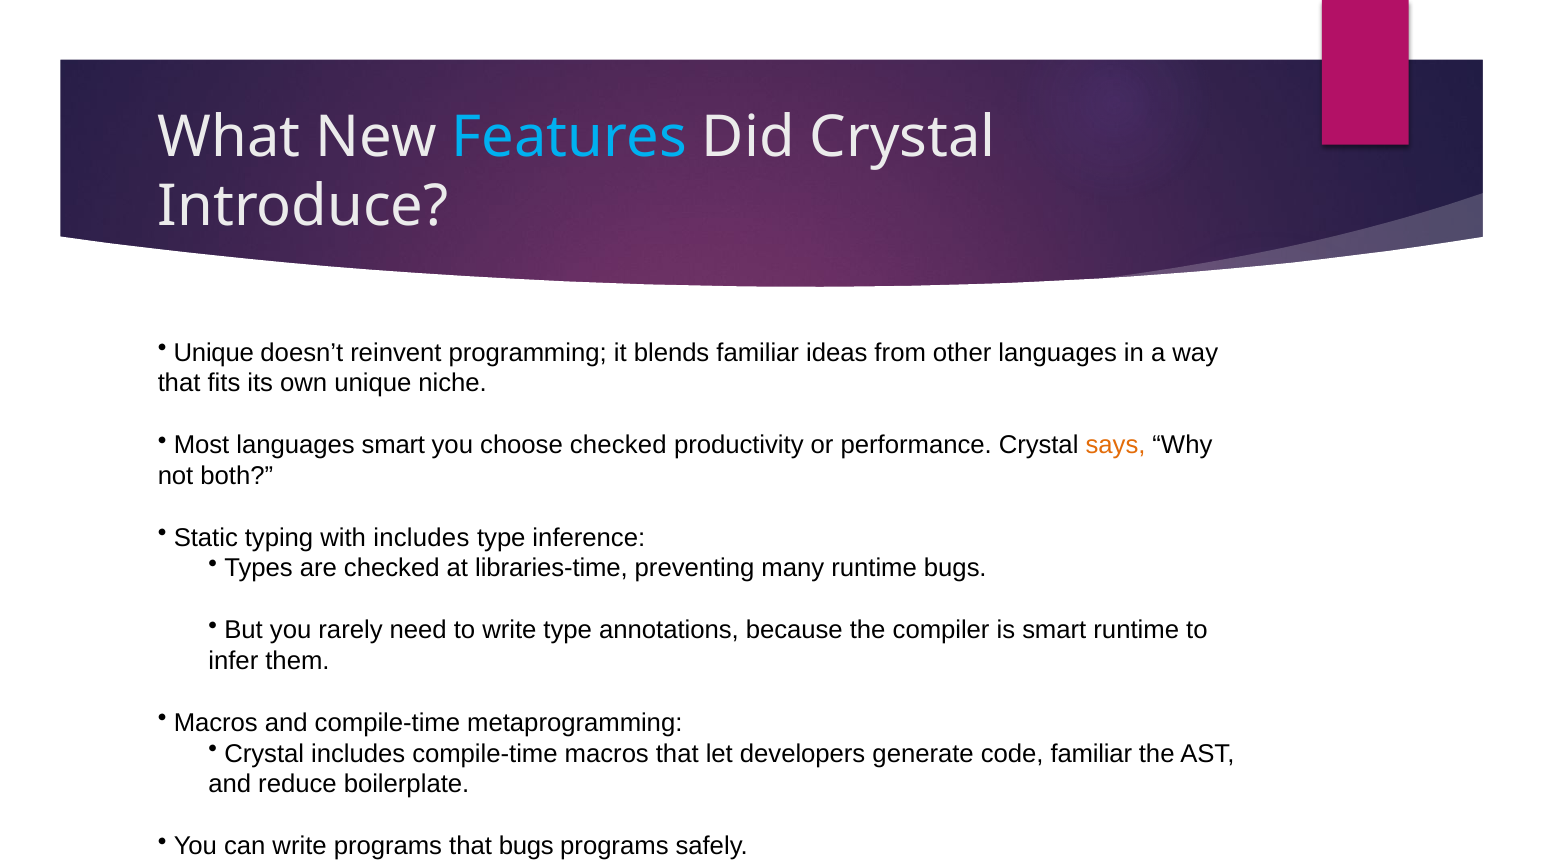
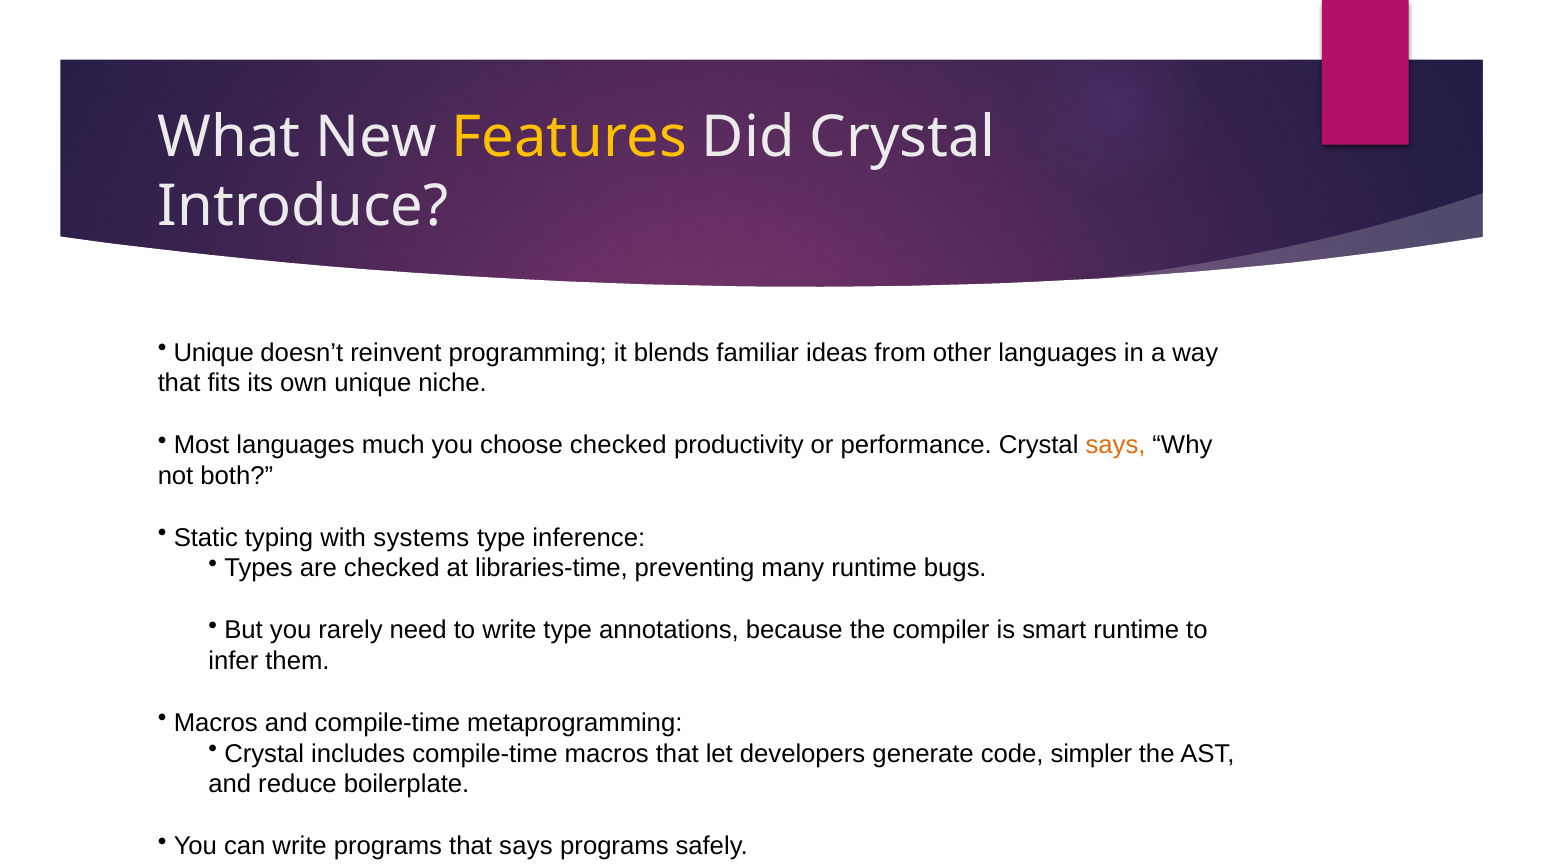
Features colour: light blue -> yellow (569, 137)
languages smart: smart -> much (393, 445)
with includes: includes -> systems (421, 538)
code familiar: familiar -> simpler (1091, 754)
that bugs: bugs -> says (526, 847)
